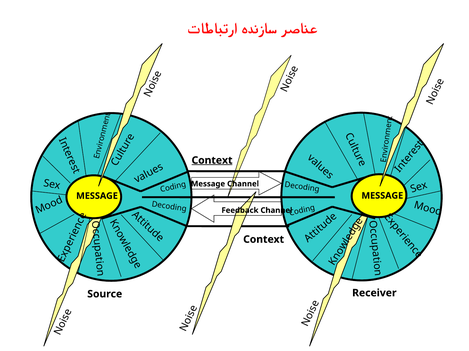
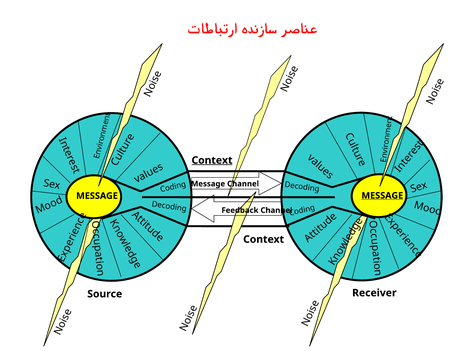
MESSAGE underline: none -> present (382, 196)
